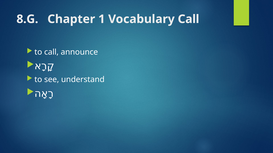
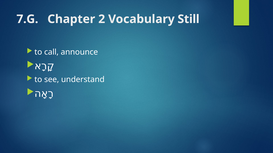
8.G: 8.G -> 7.G (27, 19)
1: 1 -> 2 (102, 19)
Vocabulary Call: Call -> Still (189, 19)
